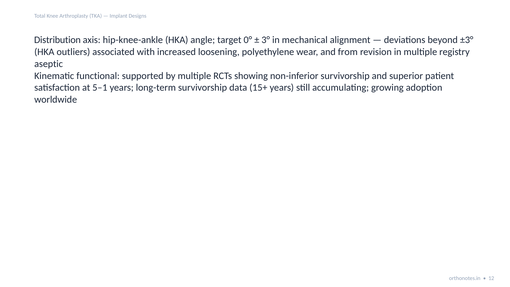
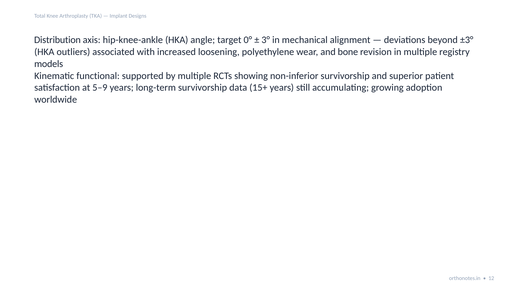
from: from -> bone (348, 52)
aseptic: aseptic -> models (49, 64)
5–1: 5–1 -> 5–9 (100, 88)
